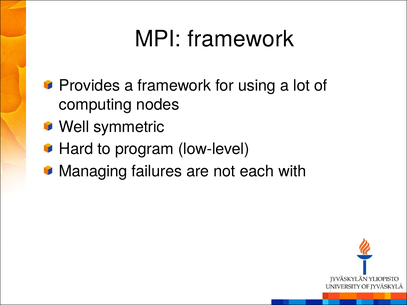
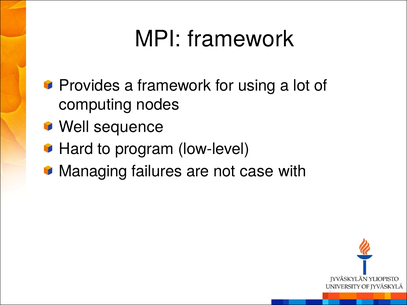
symmetric: symmetric -> sequence (129, 127)
each: each -> case (257, 171)
